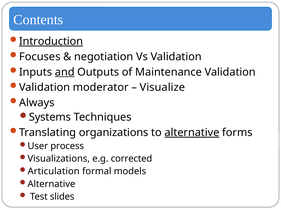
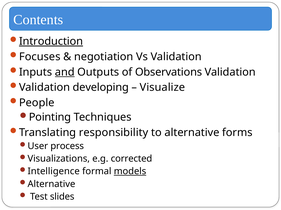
Maintenance: Maintenance -> Observations (169, 72)
moderator: moderator -> developing (101, 88)
Always: Always -> People (37, 103)
Systems: Systems -> Pointing (50, 118)
organizations: organizations -> responsibility (114, 133)
alternative underline: present -> none (192, 133)
Articulation: Articulation -> Intelligence (54, 172)
models underline: none -> present (130, 172)
